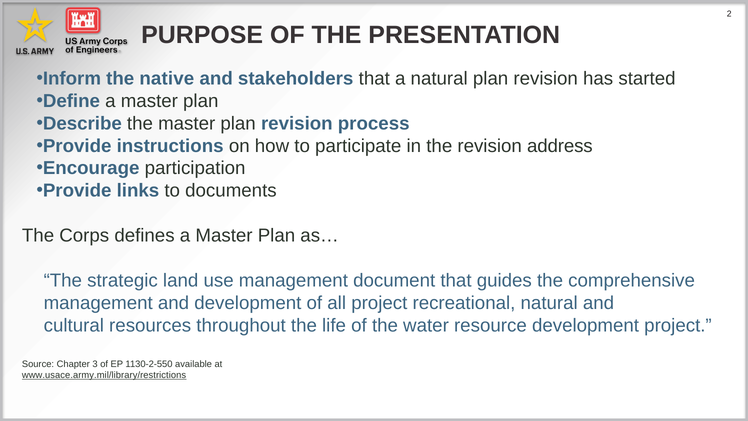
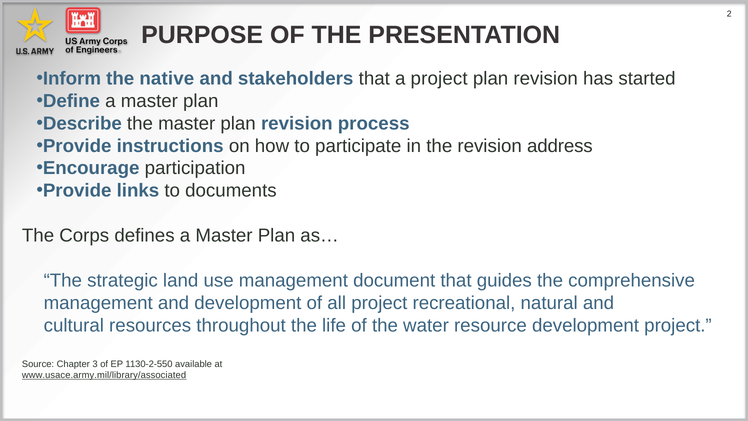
a natural: natural -> project (439, 78)
www.usace.army.mil/library/restrictions: www.usace.army.mil/library/restrictions -> www.usace.army.mil/library/associated (104, 375)
